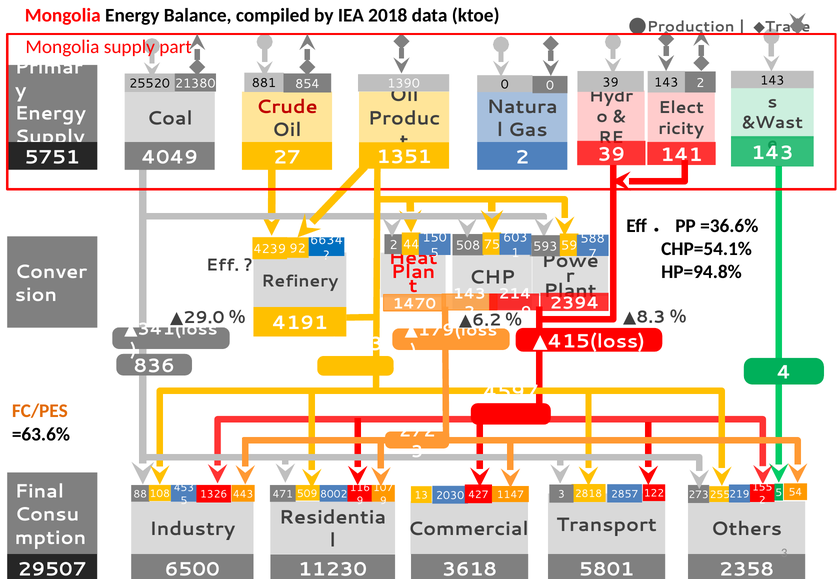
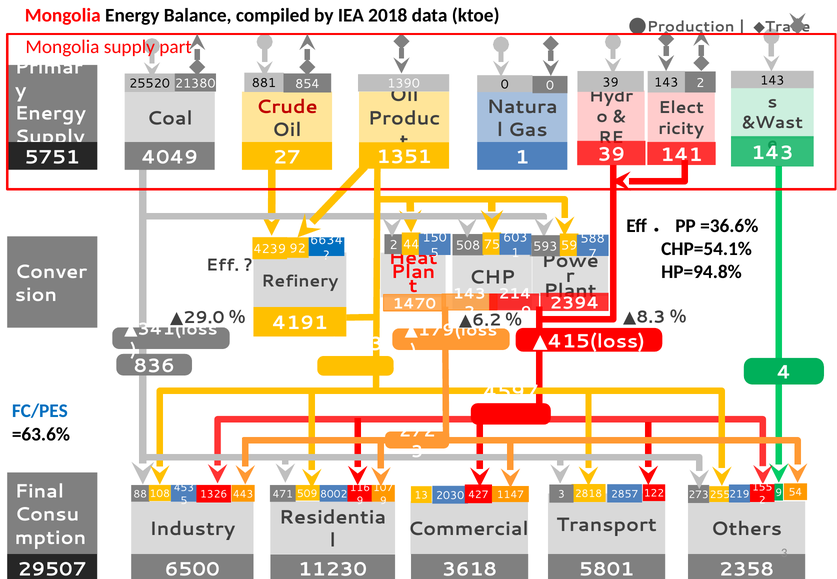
1351 2: 2 -> 1 (522, 157)
FC/PES colour: orange -> blue (40, 411)
219 5: 5 -> 9 (779, 493)
